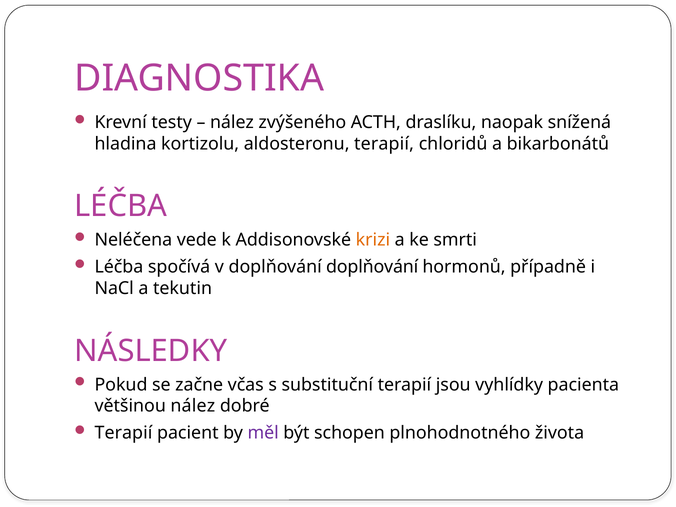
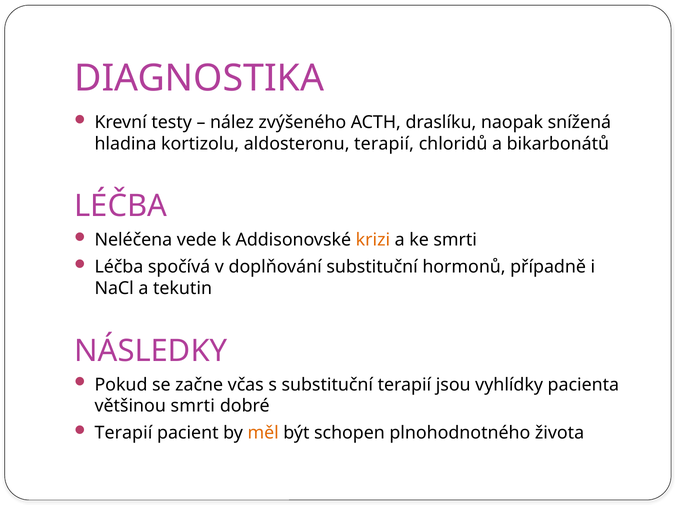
doplňování doplňování: doplňování -> substituční (372, 267)
většinou nález: nález -> smrti (193, 406)
měl colour: purple -> orange (263, 433)
